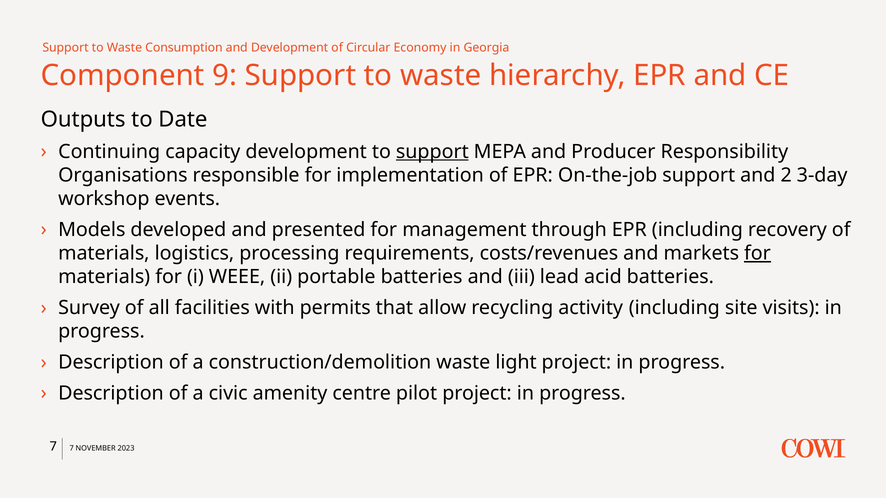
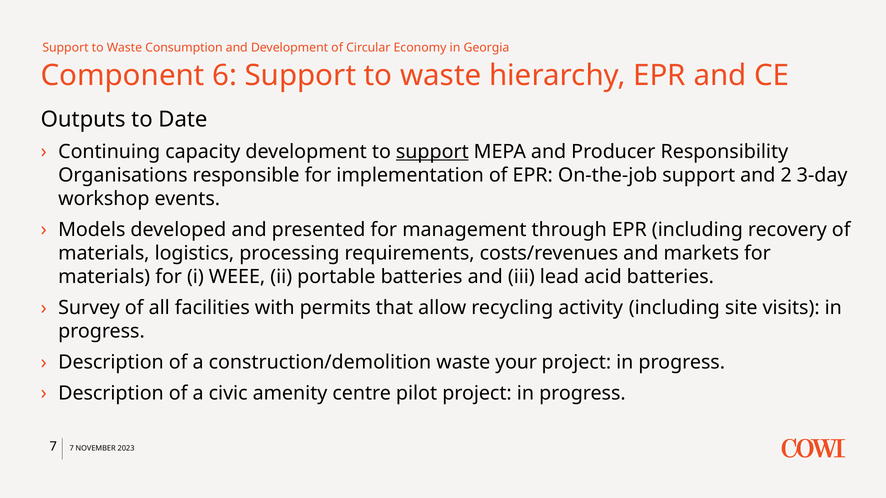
9: 9 -> 6 (225, 76)
for underline: present -> none (757, 253)
light: light -> your (516, 363)
